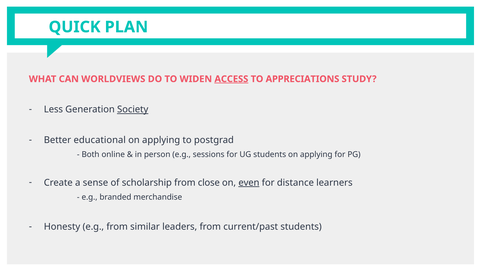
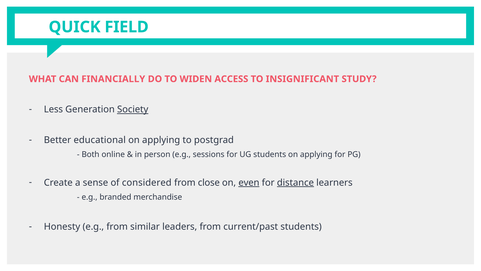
PLAN: PLAN -> FIELD (127, 27)
WORLDVIEWS: WORLDVIEWS -> FINANCIALLY (113, 79)
ACCESS underline: present -> none (231, 79)
APPRECIATIONS: APPRECIATIONS -> INSIGNIFICANT (302, 79)
scholarship: scholarship -> considered (147, 182)
distance underline: none -> present (295, 182)
